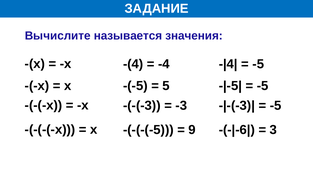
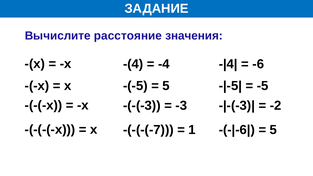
называется: называется -> расстояние (128, 36)
-5: -5 -> -6 (258, 64)
-5: -5 -> -2 (276, 106)
-(-(-(-5: -(-(-(-5 -> -(-(-(-7 (148, 130)
9: 9 -> 1 (192, 130)
3: 3 -> 5 (273, 130)
